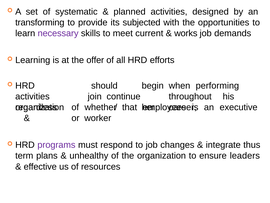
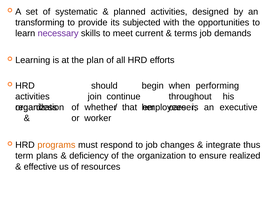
works: works -> terms (186, 33)
offer: offer -> plan (95, 60)
programs colour: purple -> orange (56, 145)
unhealthy: unhealthy -> deficiency (89, 155)
leaders: leaders -> realized (245, 155)
